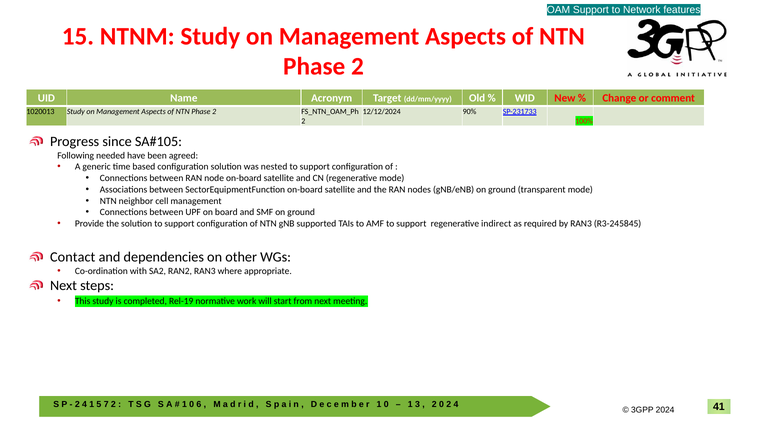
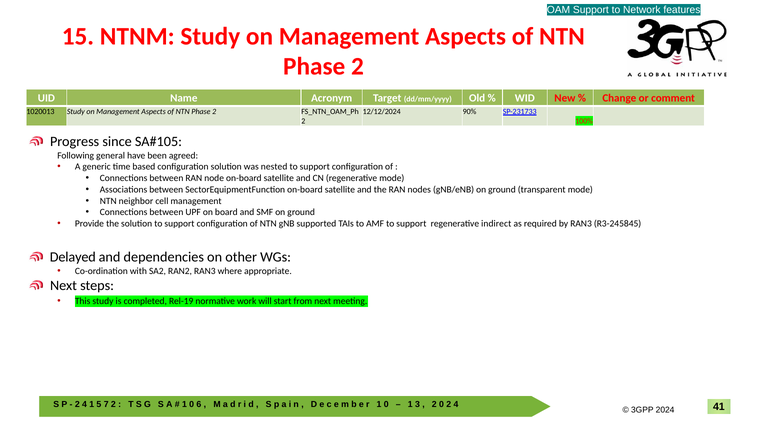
needed: needed -> general (111, 156)
Contact: Contact -> Delayed (73, 257)
